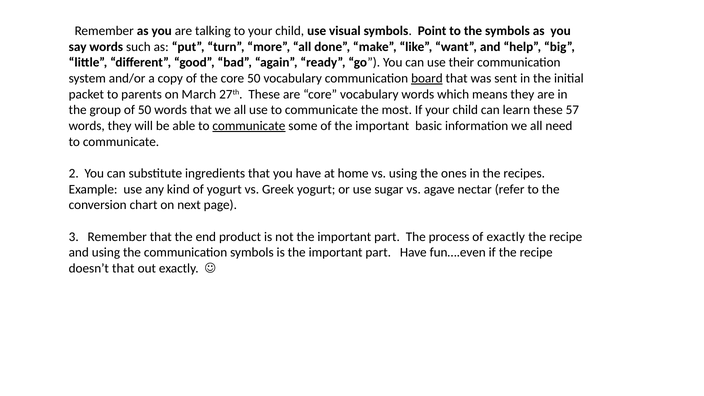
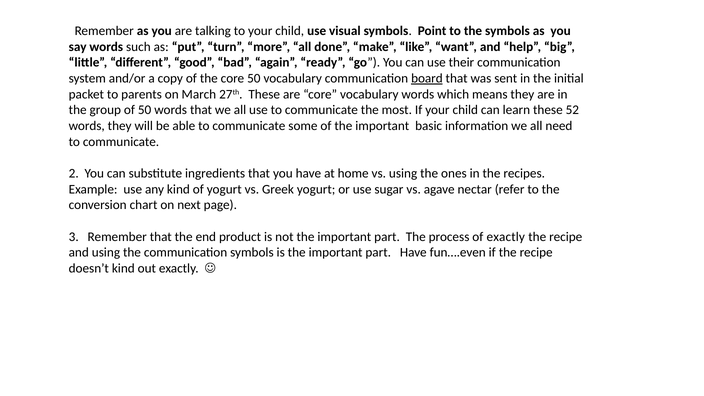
57: 57 -> 52 (572, 110)
communicate underline: present -> none (249, 126)
doesn’t that: that -> kind (123, 268)
